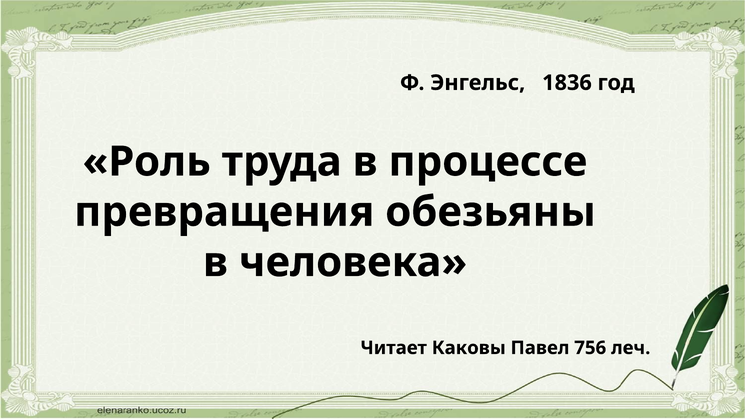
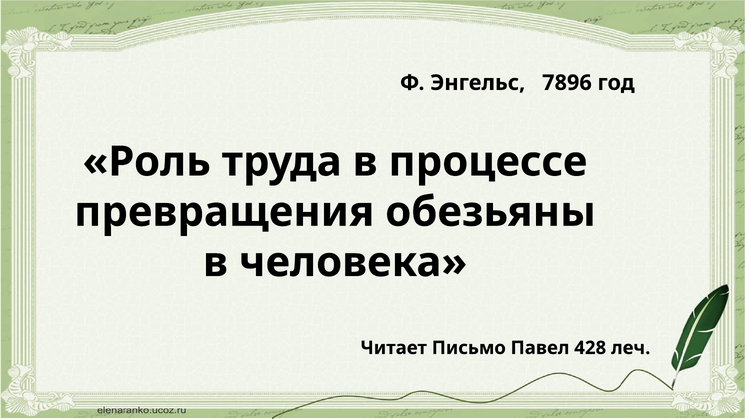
1836: 1836 -> 7896 (567, 83)
Каковы: Каковы -> Письмо (469, 348)
756: 756 -> 428 (590, 348)
